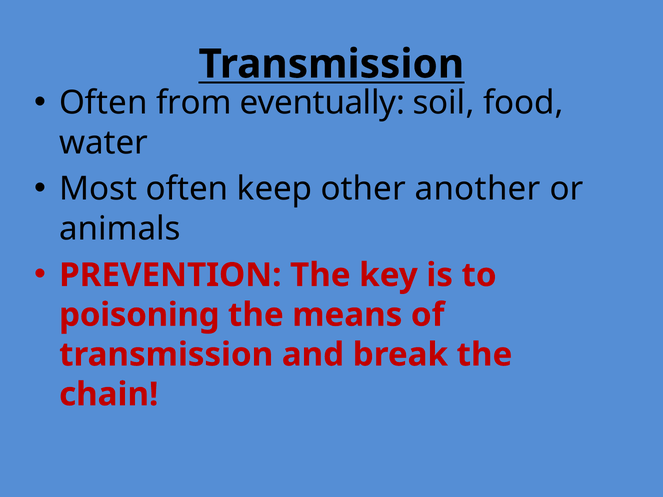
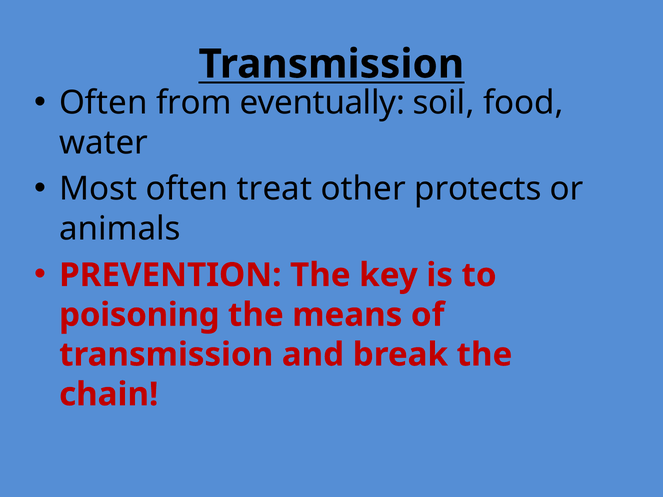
keep: keep -> treat (274, 189)
another: another -> protects (478, 189)
